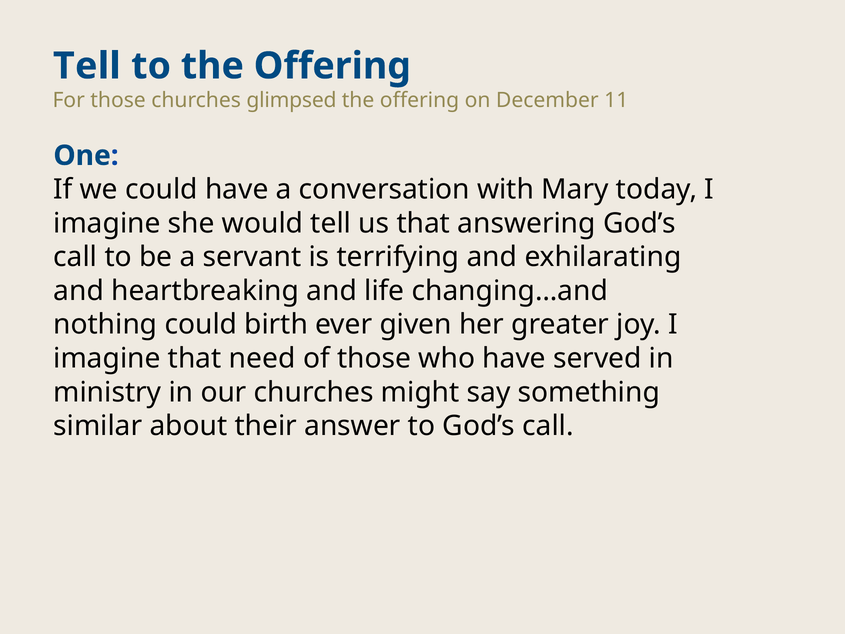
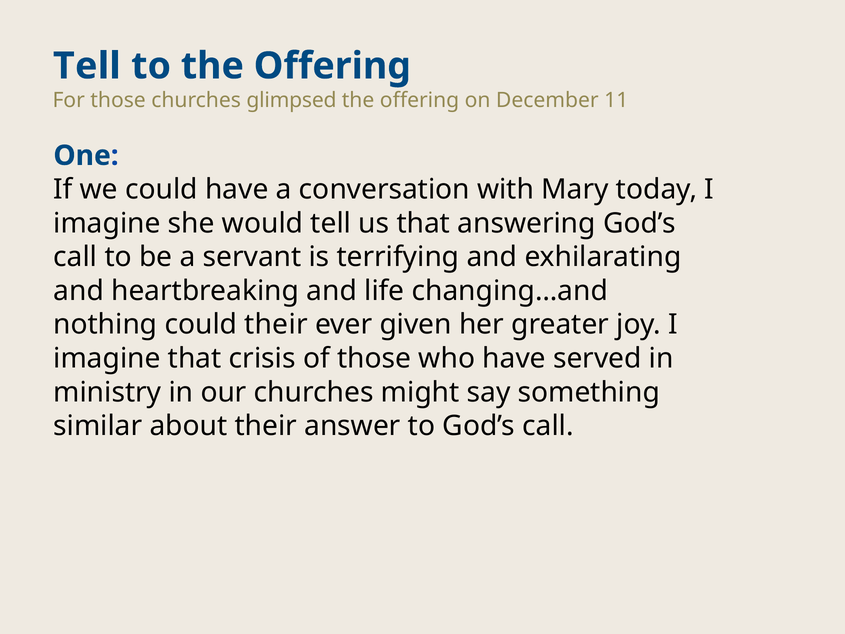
could birth: birth -> their (276, 325)
need: need -> crisis (262, 358)
